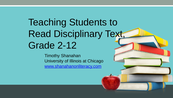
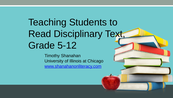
2-12: 2-12 -> 5-12 (67, 45)
